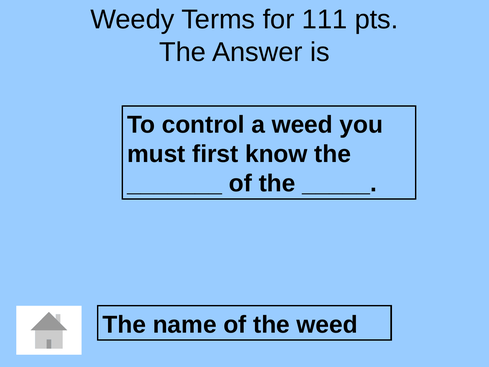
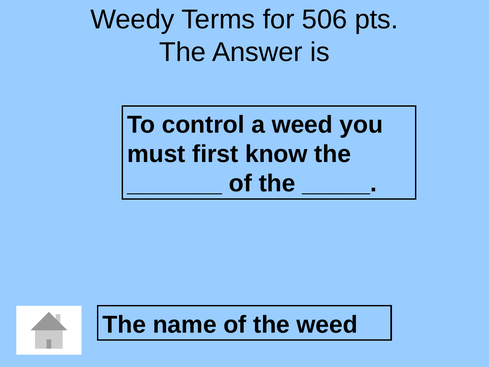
111: 111 -> 506 (325, 19)
